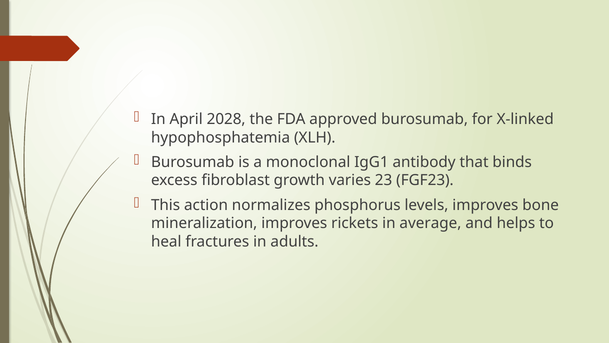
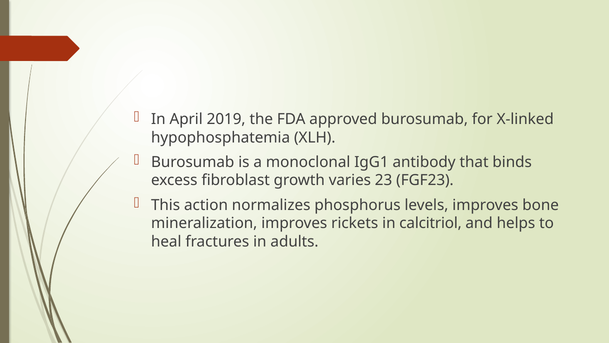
2028: 2028 -> 2019 (226, 119)
average: average -> calcitriol (431, 223)
